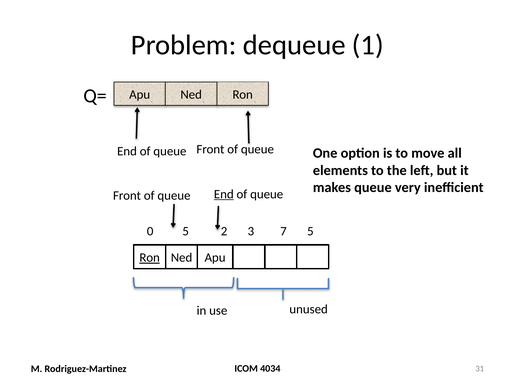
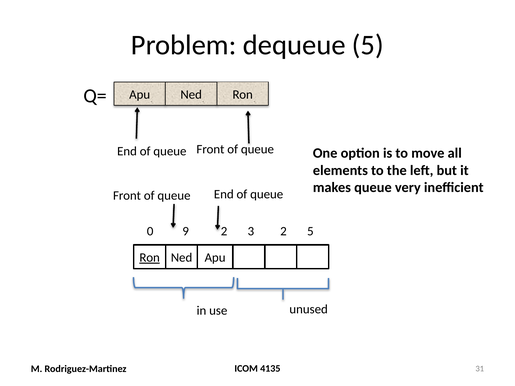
dequeue 1: 1 -> 5 (368, 45)
End underline: present -> none (224, 194)
0 5: 5 -> 9 (186, 231)
3 7: 7 -> 2 (283, 231)
4034: 4034 -> 4135 (270, 369)
